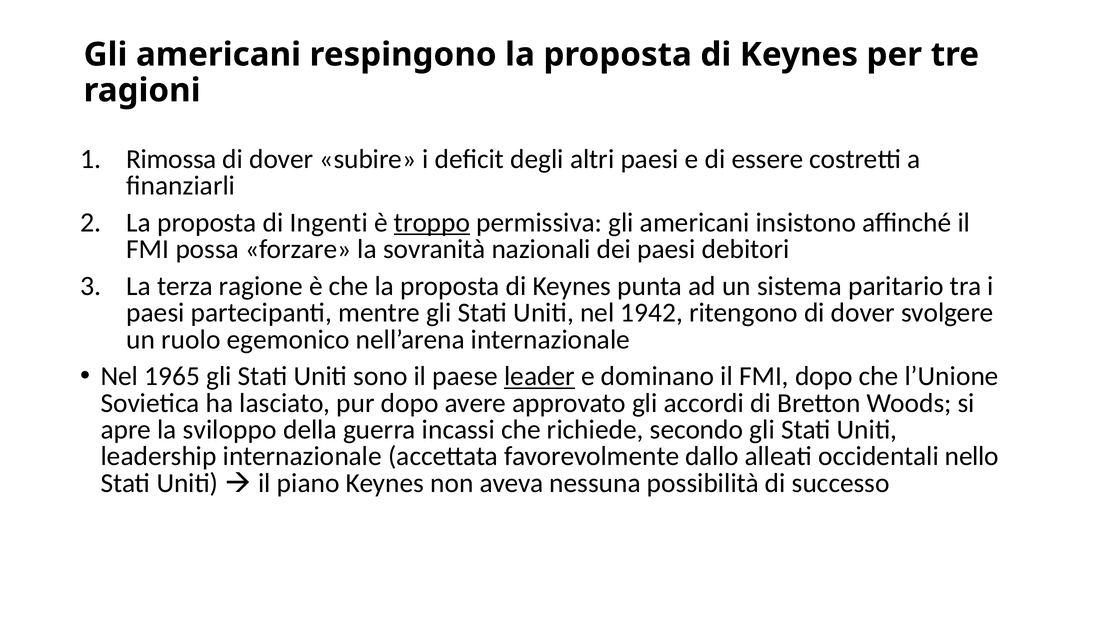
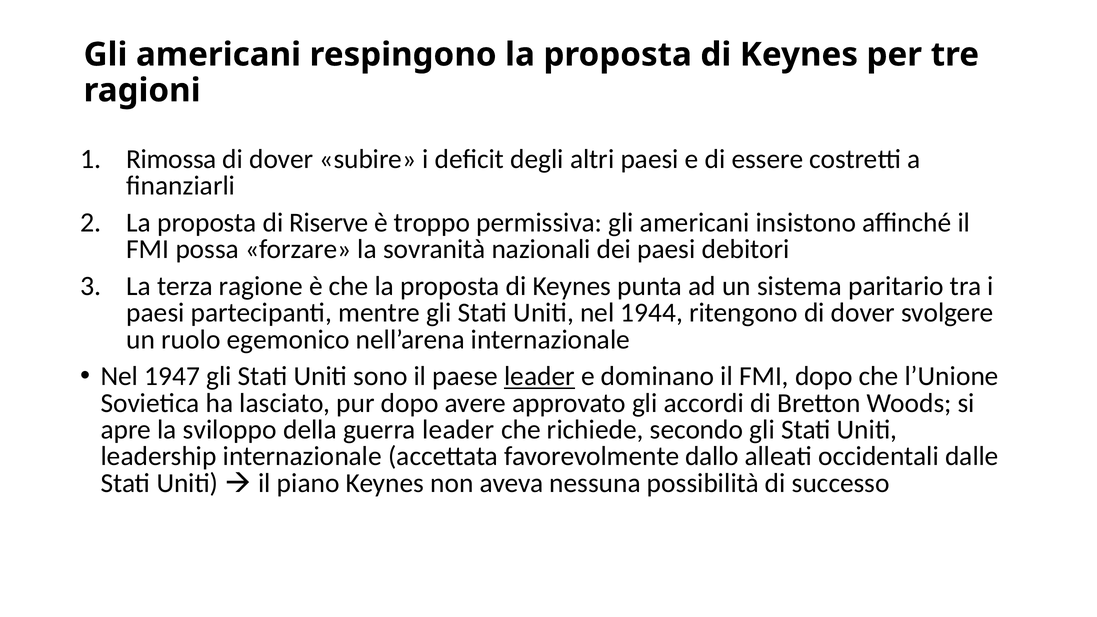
Ingenti: Ingenti -> Riserve (329, 223)
troppo underline: present -> none (432, 223)
1942: 1942 -> 1944 (652, 313)
1965: 1965 -> 1947 (172, 376)
guerra incassi: incassi -> leader (458, 430)
nello: nello -> dalle (972, 456)
